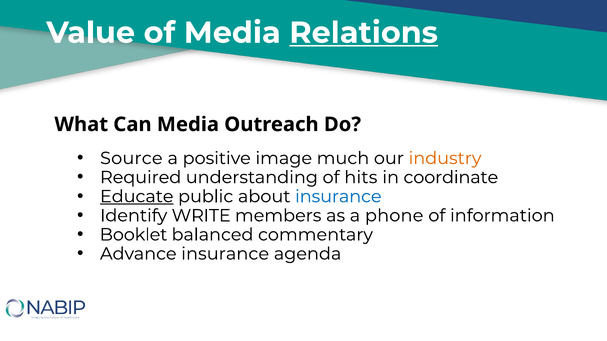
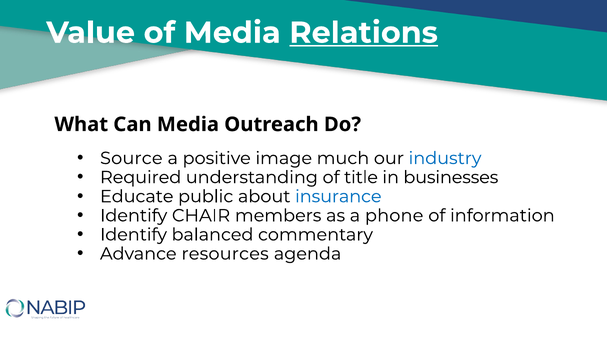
industry colour: orange -> blue (445, 158)
hits: hits -> title (361, 178)
coordinate: coordinate -> businesses (451, 178)
Educate underline: present -> none (137, 197)
WRITE: WRITE -> CHAIR (201, 216)
Booklet: Booklet -> Identify (133, 235)
Advance insurance: insurance -> resources (225, 254)
